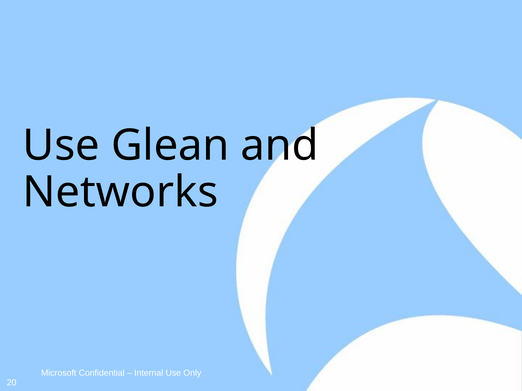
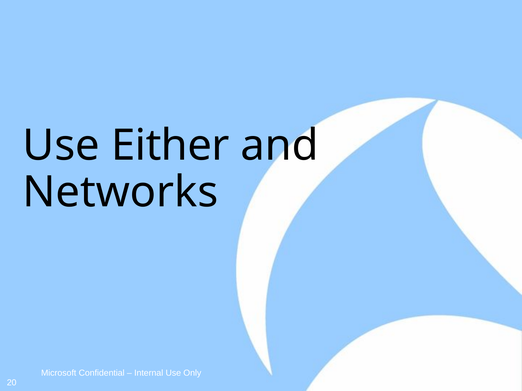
Glean: Glean -> Either (170, 146)
